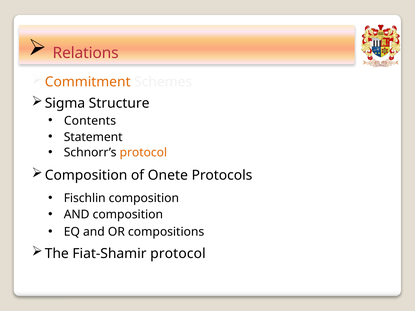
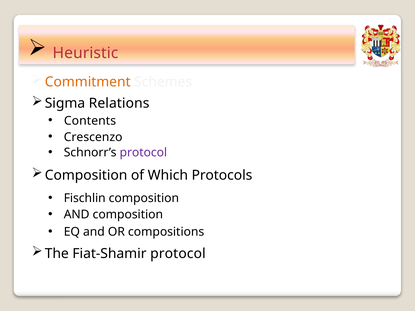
Relations: Relations -> Heuristic (85, 53)
Structure: Structure -> Relations (119, 103)
Statement: Statement -> Crescenzo (93, 137)
protocol colour: orange -> purple (143, 153)
Onete: Onete -> Which (168, 175)
